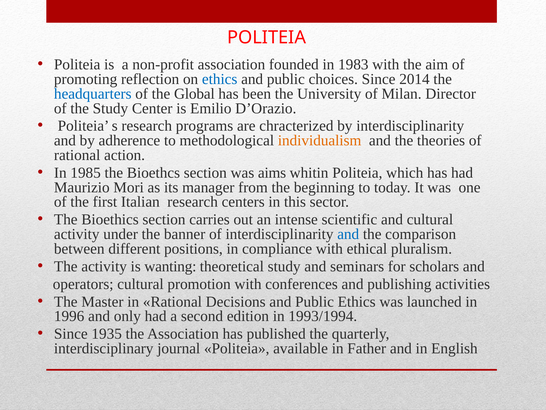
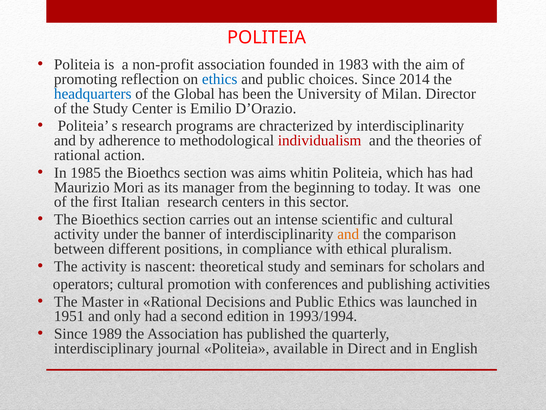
individualism colour: orange -> red (320, 140)
and colour: blue -> orange (348, 234)
wanting: wanting -> nascent (170, 266)
1996: 1996 -> 1951 (69, 316)
1935: 1935 -> 1989 (107, 333)
Father: Father -> Direct (367, 348)
